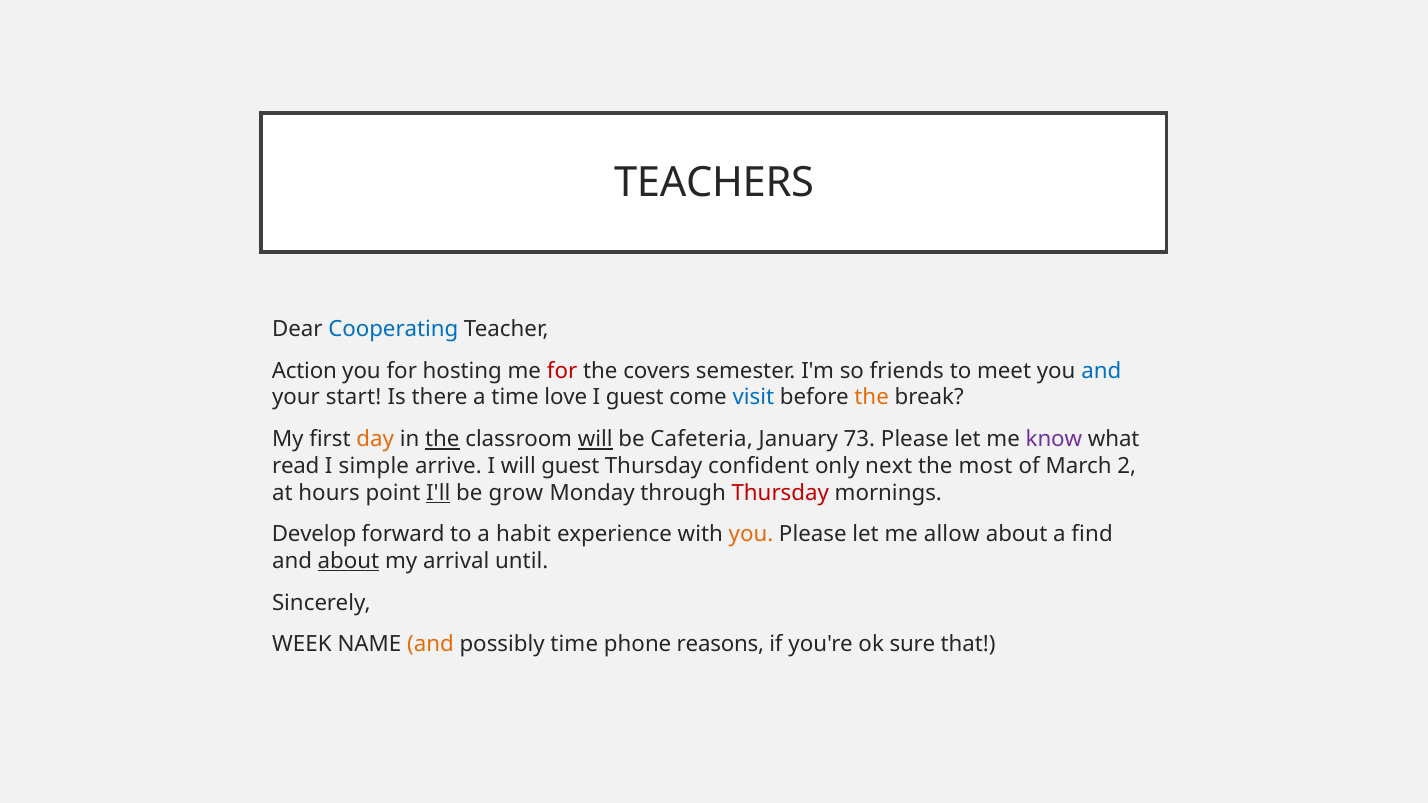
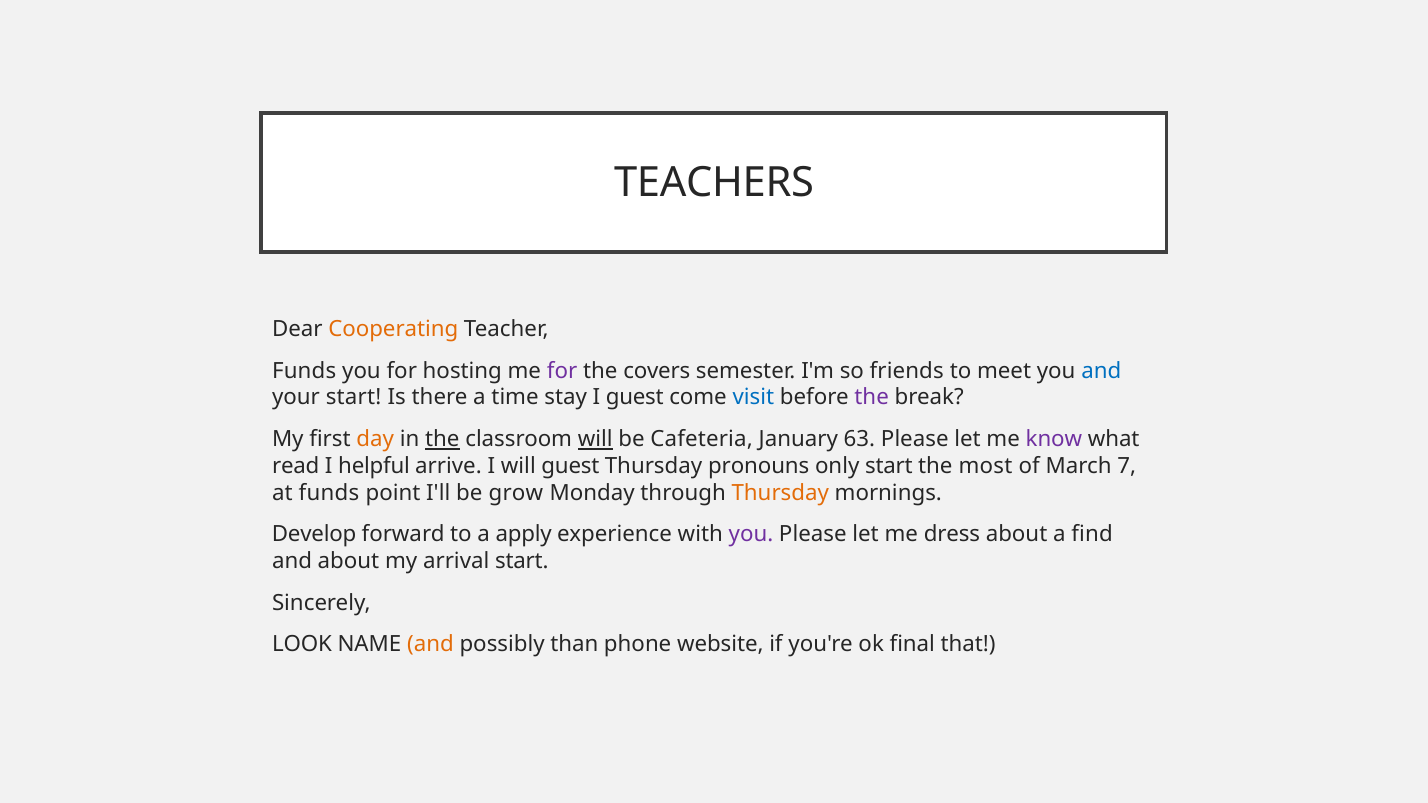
Cooperating colour: blue -> orange (393, 329)
Action: Action -> Funds (304, 371)
for colour: red -> purple (562, 371)
love: love -> stay (566, 398)
the colour: orange -> purple (872, 398)
73: 73 -> 63 (859, 439)
simple: simple -> helpful (374, 466)
confident: confident -> pronouns (759, 466)
only next: next -> start (889, 466)
2: 2 -> 7 (1127, 466)
at hours: hours -> funds (329, 493)
I'll underline: present -> none (438, 493)
Thursday colour: red -> orange (780, 493)
habit: habit -> apply (524, 535)
you colour: orange -> purple (751, 535)
allow: allow -> dress (952, 535)
about underline: present -> none (348, 561)
arrival until: until -> start (522, 561)
WEEK: WEEK -> LOOK (302, 645)
possibly time: time -> than (574, 645)
reasons: reasons -> website (720, 645)
sure: sure -> final (912, 645)
